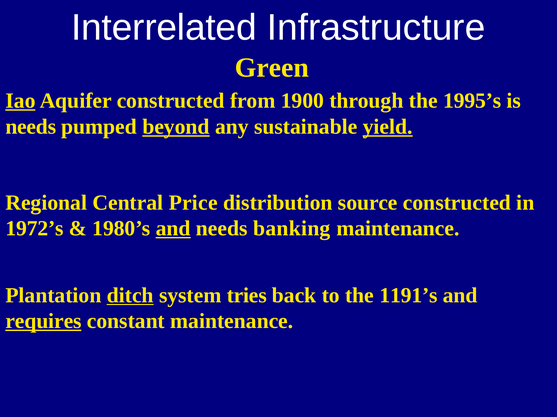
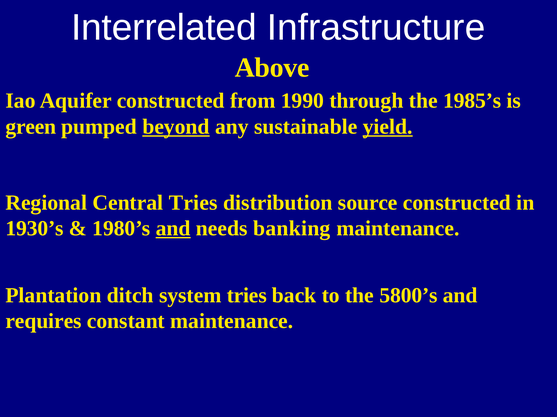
Green: Green -> Above (272, 68)
Iao underline: present -> none (20, 101)
1900: 1900 -> 1990 (302, 101)
1995’s: 1995’s -> 1985’s (472, 101)
needs: needs -> green (31, 127)
Central Price: Price -> Tries (193, 203)
1972’s: 1972’s -> 1930’s (35, 229)
ditch underline: present -> none (130, 296)
1191’s: 1191’s -> 5800’s (408, 296)
requires underline: present -> none (44, 322)
